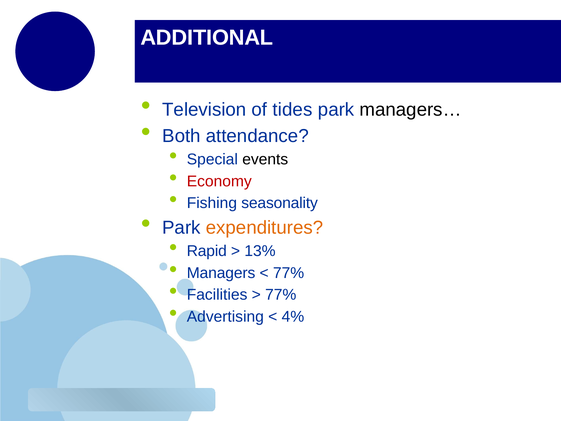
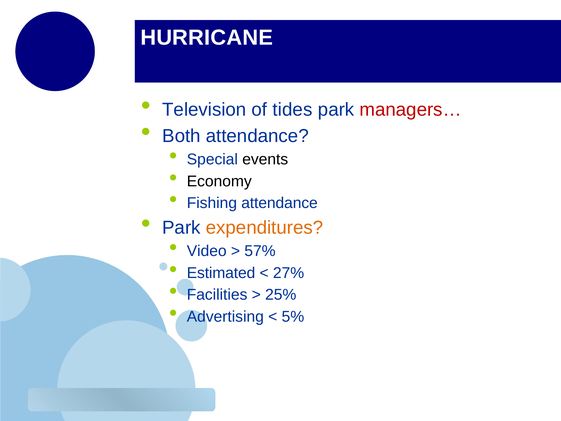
ADDITIONAL: ADDITIONAL -> HURRICANE (207, 37)
managers… colour: black -> red (410, 110)
Economy colour: red -> black (219, 181)
Fishing seasonality: seasonality -> attendance (280, 203)
Rapid: Rapid -> Video (207, 251)
13%: 13% -> 57% (260, 251)
Managers: Managers -> Estimated (221, 273)
77%: 77% -> 27% (289, 273)
77%: 77% -> 25% (281, 295)
4%: 4% -> 5% (293, 316)
